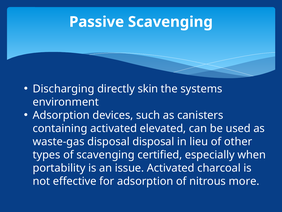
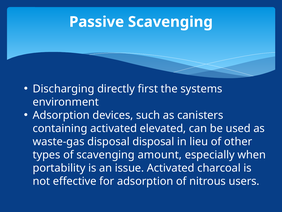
skin: skin -> first (148, 89)
certified: certified -> amount (160, 154)
more: more -> users (244, 181)
